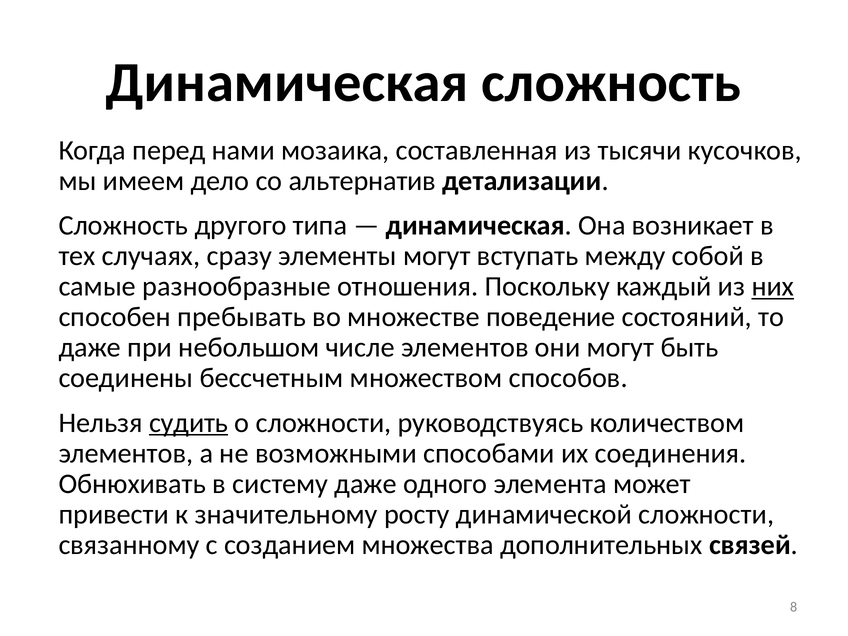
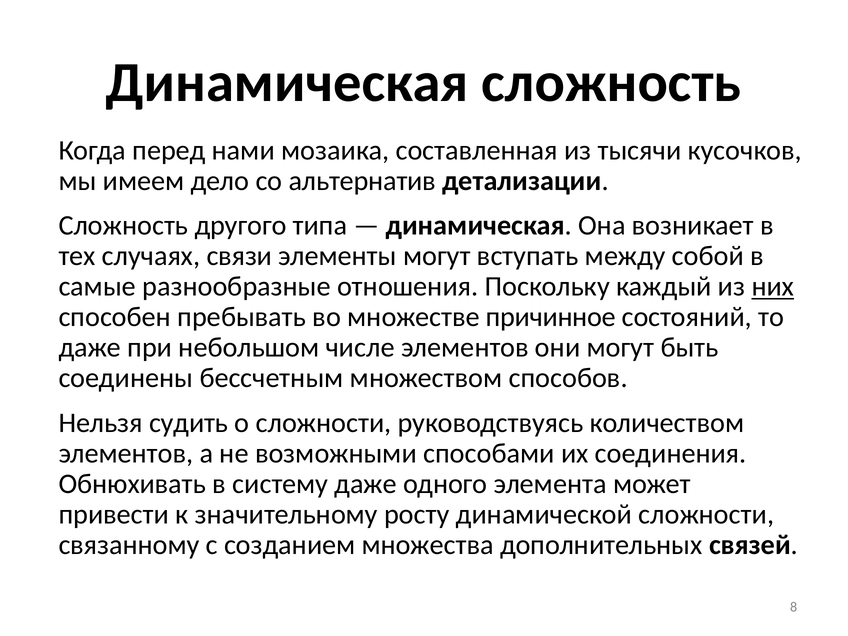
сразу: сразу -> связи (239, 256)
поведение: поведение -> причинное (551, 317)
судить underline: present -> none (189, 423)
